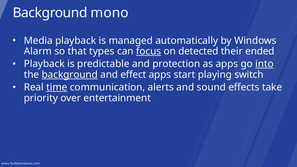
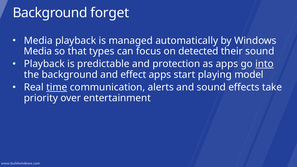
mono: mono -> forget (110, 13)
Alarm: Alarm -> Media (38, 51)
focus underline: present -> none (149, 51)
their ended: ended -> sound (260, 51)
background underline: present -> none (70, 75)
switch: switch -> model (249, 75)
